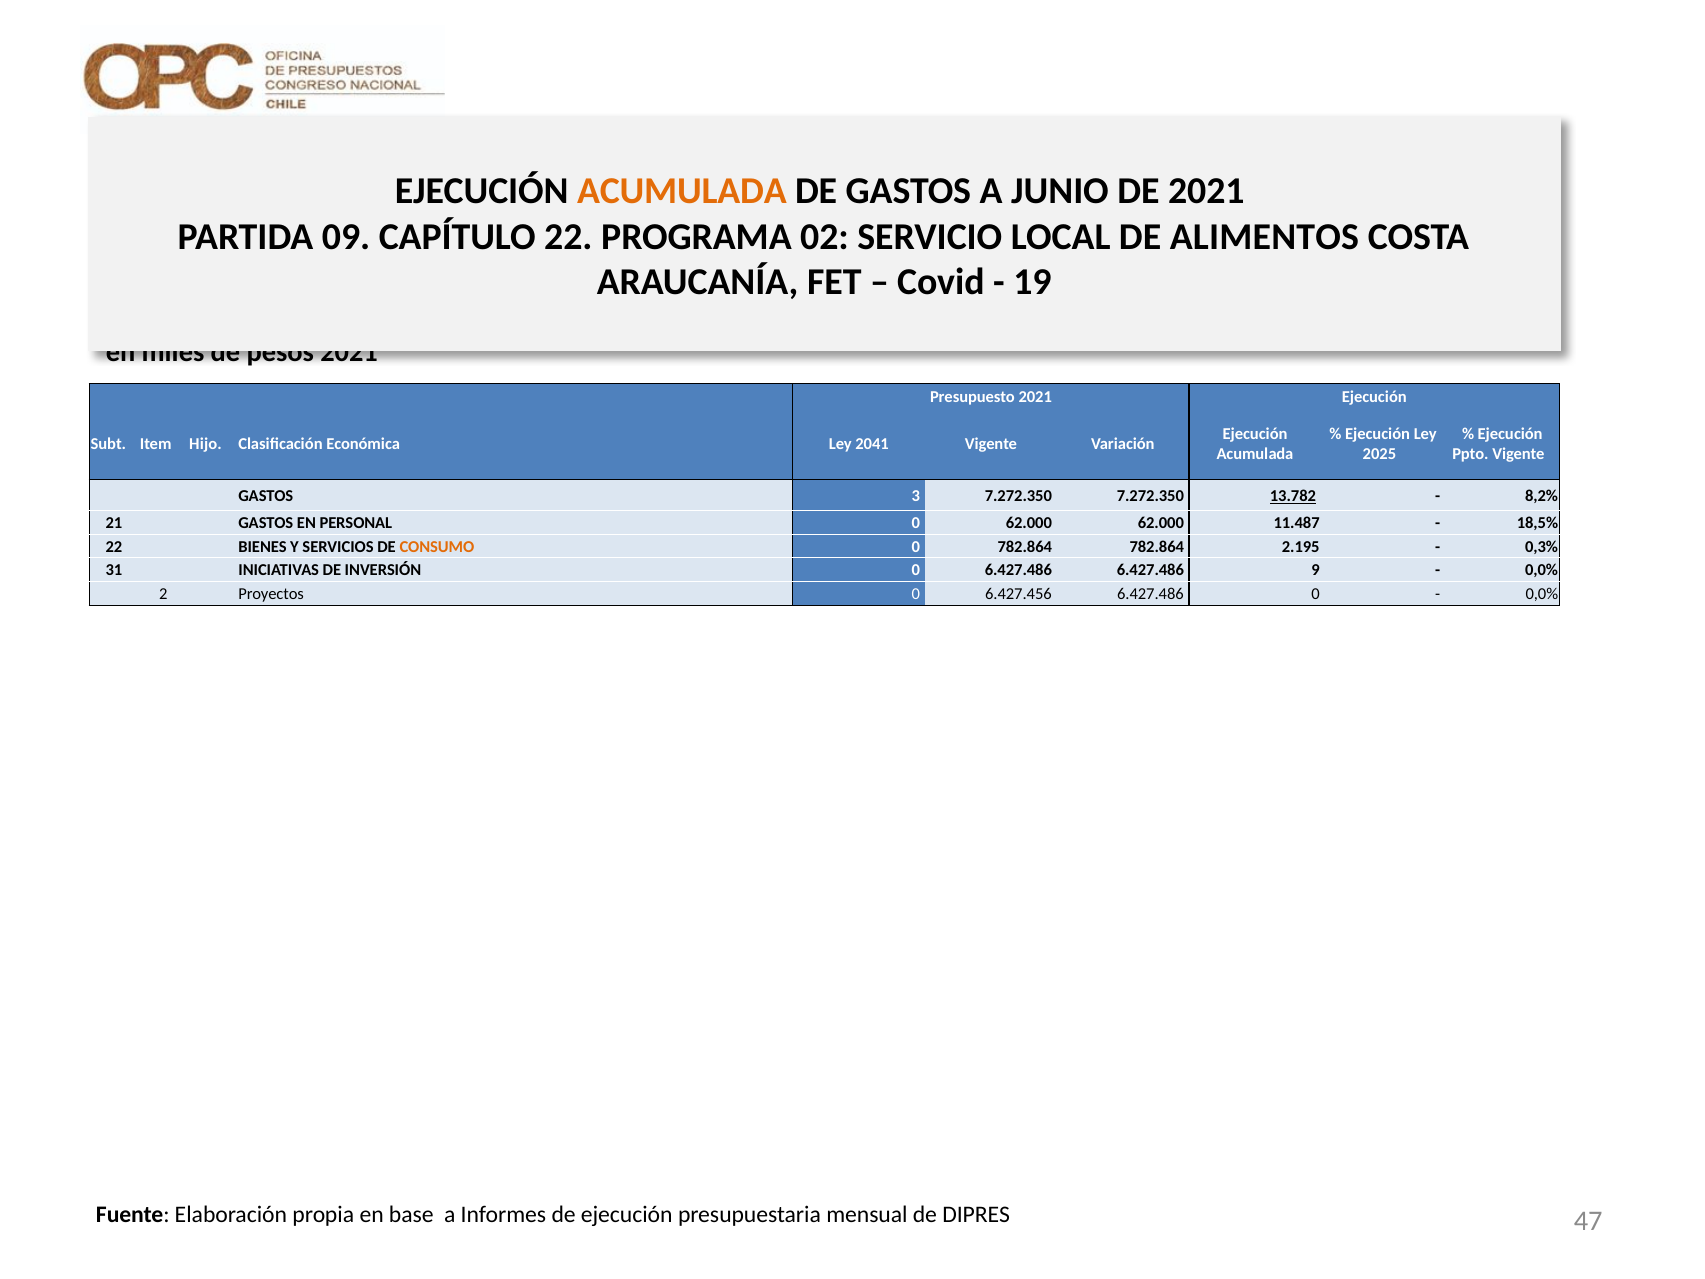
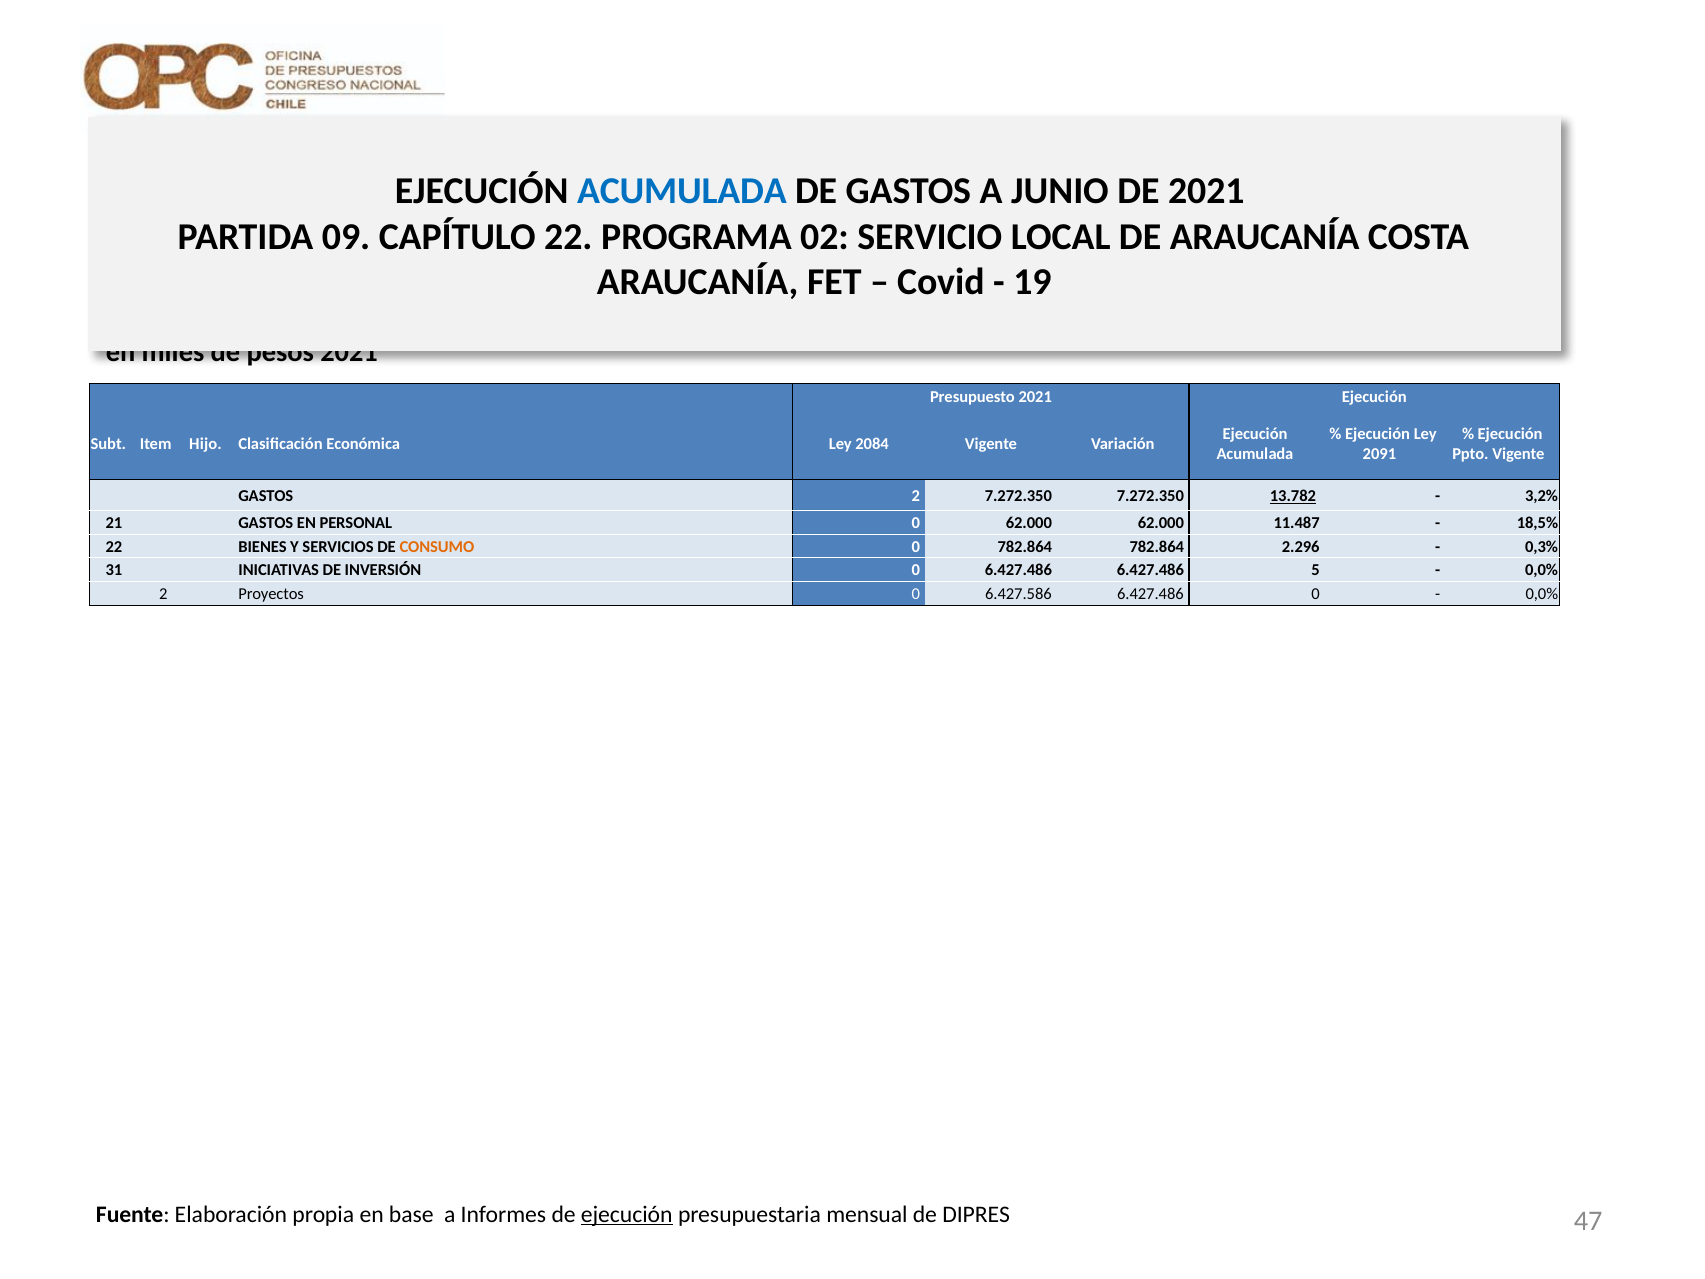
ACUMULADA colour: orange -> blue (682, 191)
DE ALIMENTOS: ALIMENTOS -> ARAUCANÍA (1265, 237)
2041: 2041 -> 2084 (872, 444)
2025: 2025 -> 2091 (1379, 454)
GASTOS 3: 3 -> 2 (916, 496)
8,2%: 8,2% -> 3,2% (1542, 496)
2.195: 2.195 -> 2.296 (1301, 547)
9: 9 -> 5 (1316, 570)
6.427.456: 6.427.456 -> 6.427.586 (1018, 594)
ejecución underline: none -> present (627, 1214)
